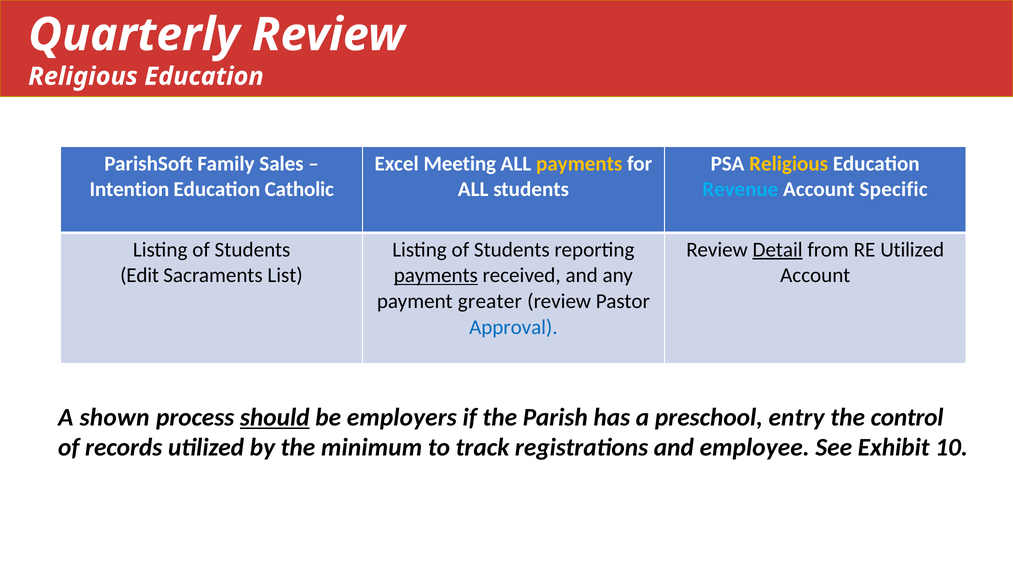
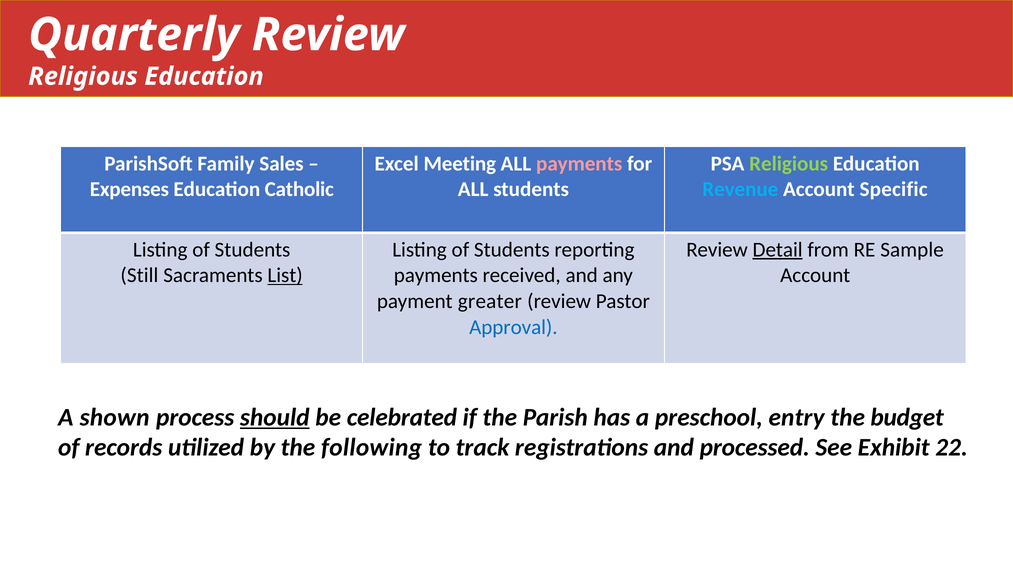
payments colour: yellow -> pink (579, 163)
Religious colour: yellow -> light green (789, 163)
Intention: Intention -> Expenses (129, 189)
RE Utilized: Utilized -> Sample (912, 250)
Edit: Edit -> Still (139, 275)
List underline: none -> present (285, 275)
payments underline: present -> none (436, 275)
employers: employers -> celebrated (402, 417)
control: control -> budget (907, 417)
minimum: minimum -> following (372, 447)
employee: employee -> processed (755, 447)
10: 10 -> 22 (952, 447)
